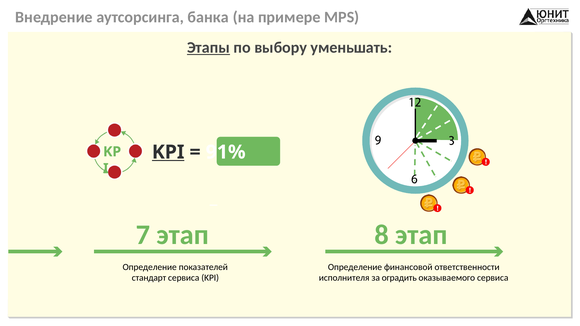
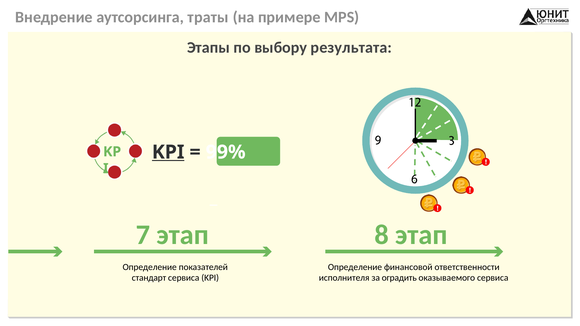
банка: банка -> траты (208, 17)
Этапы underline: present -> none (208, 48)
уменьшать: уменьшать -> результата (351, 48)
91%: 91% -> 99% (226, 152)
